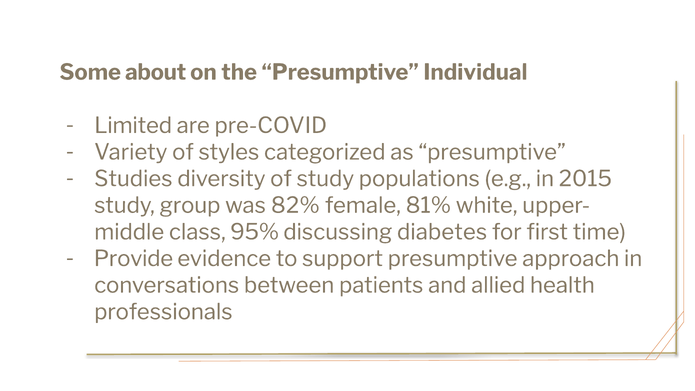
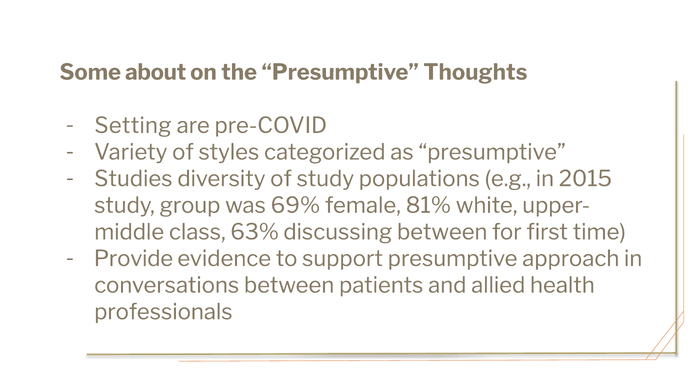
Individual: Individual -> Thoughts (475, 72)
Limited: Limited -> Setting (133, 126)
82%: 82% -> 69% (295, 205)
95%: 95% -> 63% (255, 232)
discussing diabetes: diabetes -> between (442, 232)
